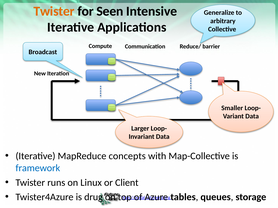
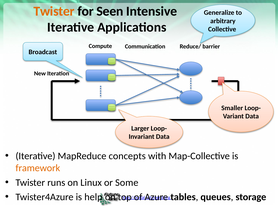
framework colour: blue -> orange (38, 168)
Client: Client -> Some (127, 183)
drug: drug -> help (93, 197)
